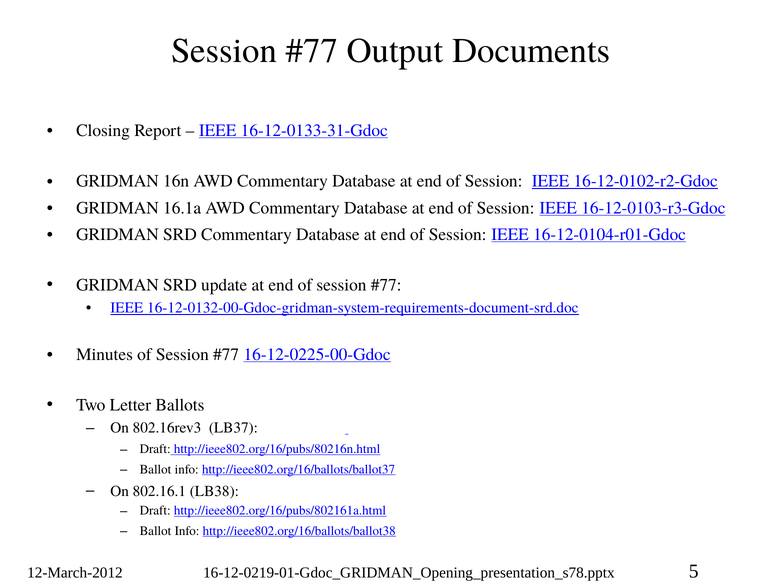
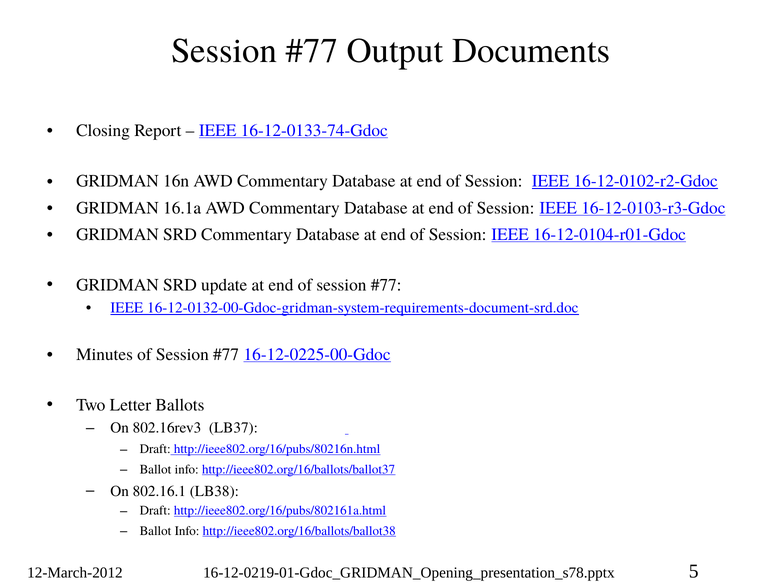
16-12-0133-31-Gdoc: 16-12-0133-31-Gdoc -> 16-12-0133-74-Gdoc (314, 130)
